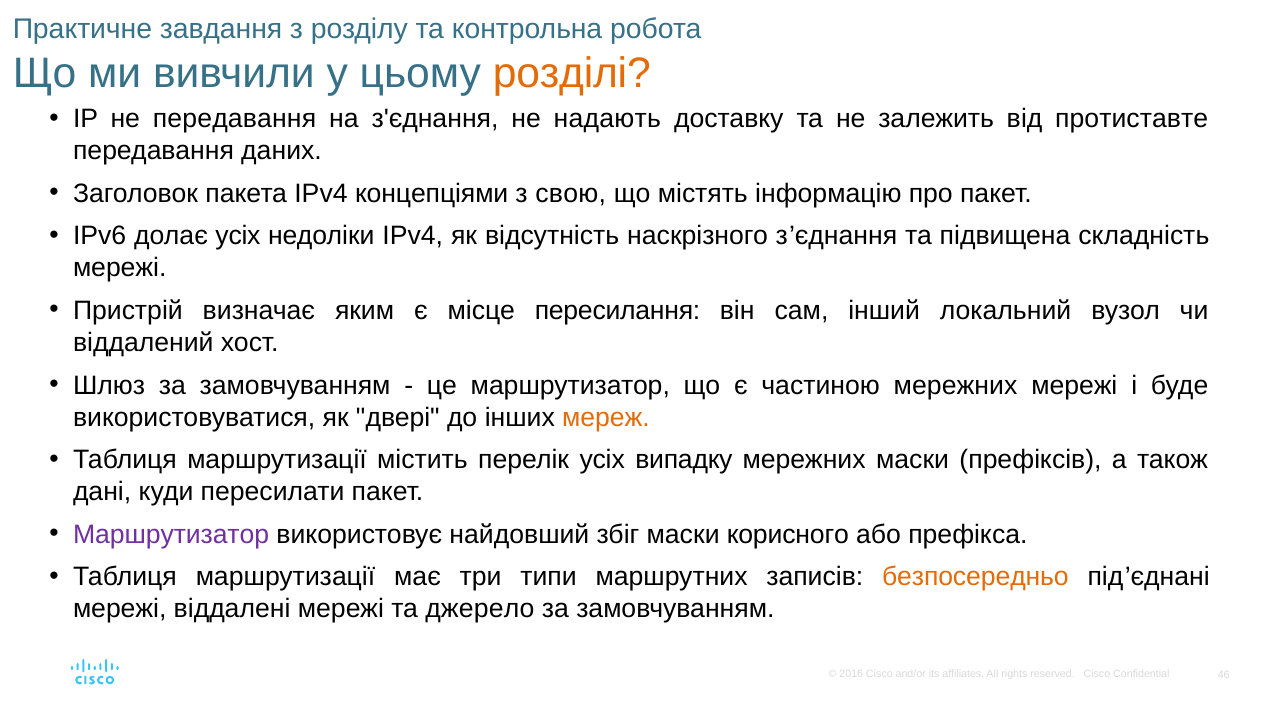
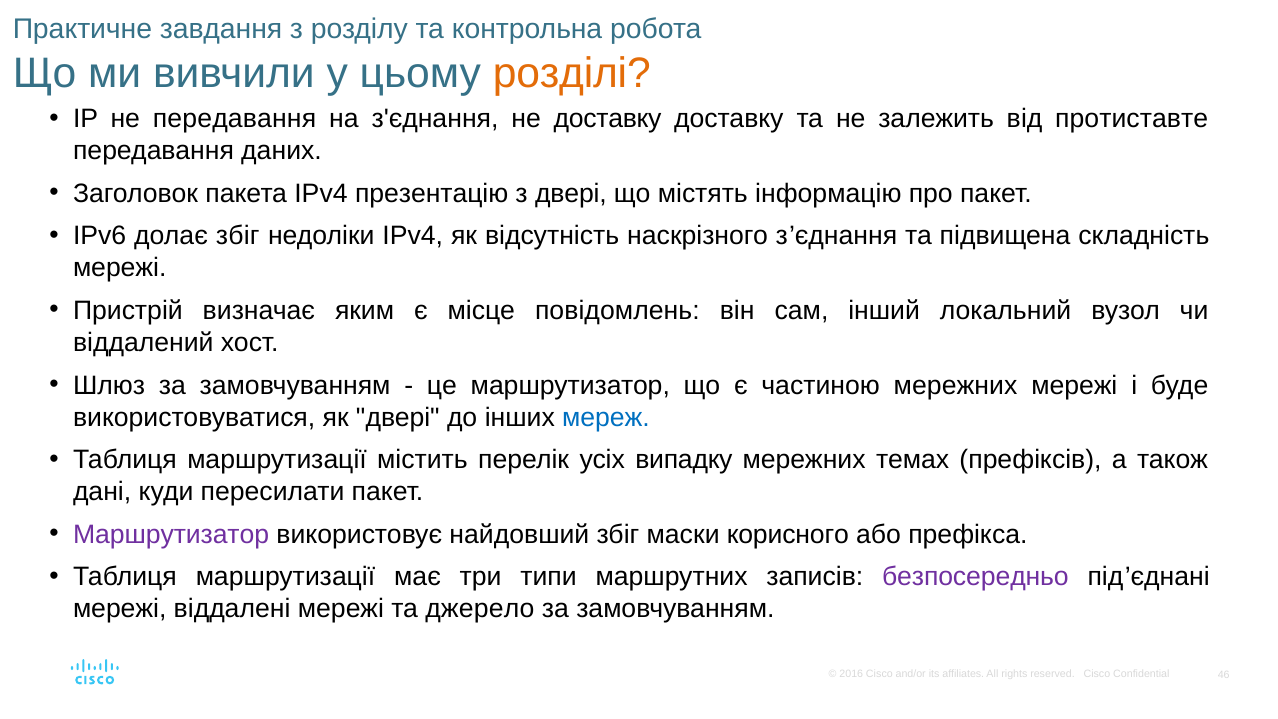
не надають: надають -> доставку (607, 119)
концепціями: концепціями -> презентацію (432, 194)
з свою: свою -> двері (571, 194)
долає усіх: усіх -> збіг (238, 236)
пересилання: пересилання -> повідомлень (617, 311)
мереж colour: orange -> blue (606, 417)
мережних маски: маски -> темах (913, 460)
безпосередньо colour: orange -> purple (975, 577)
